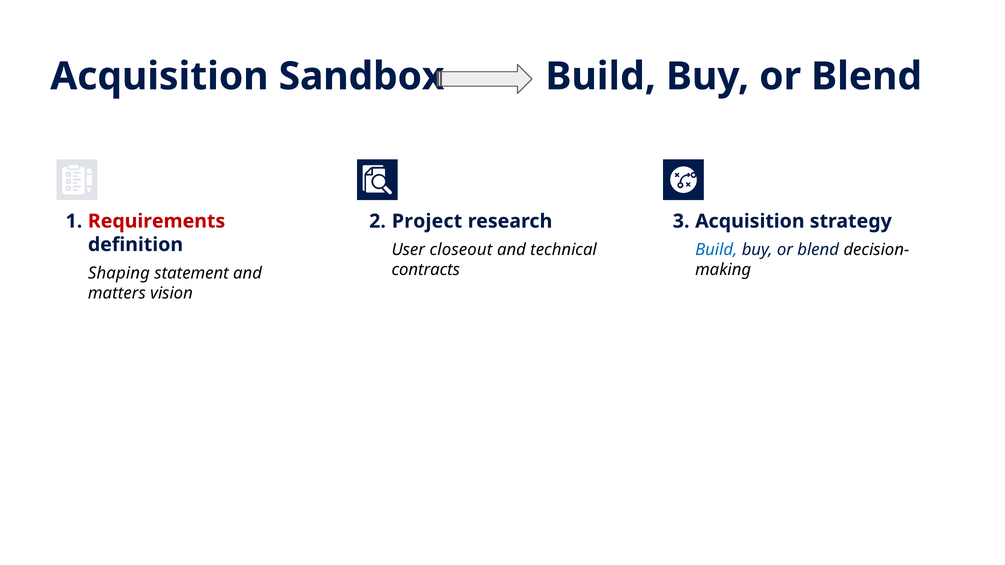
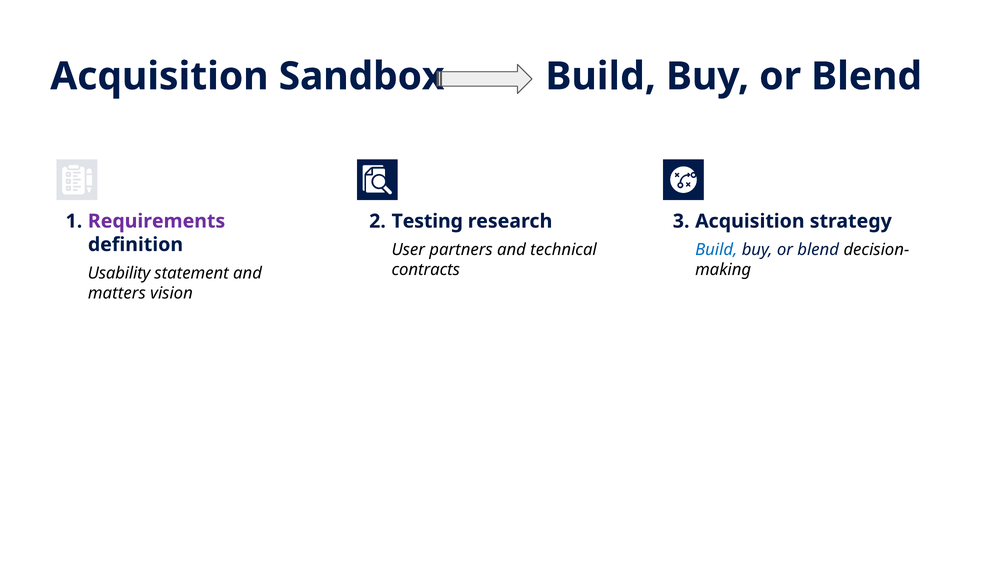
Requirements colour: red -> purple (157, 221)
Project: Project -> Testing (427, 221)
closeout: closeout -> partners (461, 250)
Shaping: Shaping -> Usability (119, 273)
